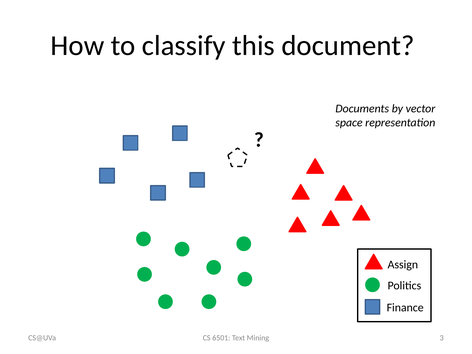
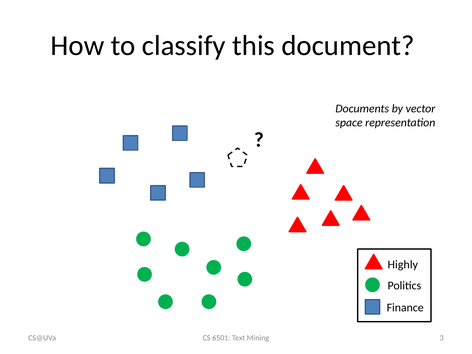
Assign: Assign -> Highly (403, 265)
